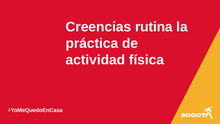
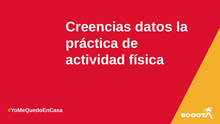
rutina: rutina -> datos (154, 27)
